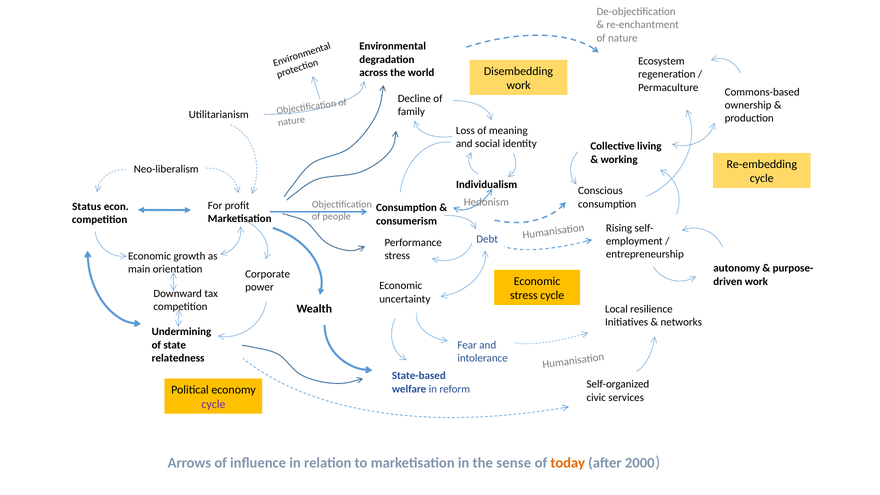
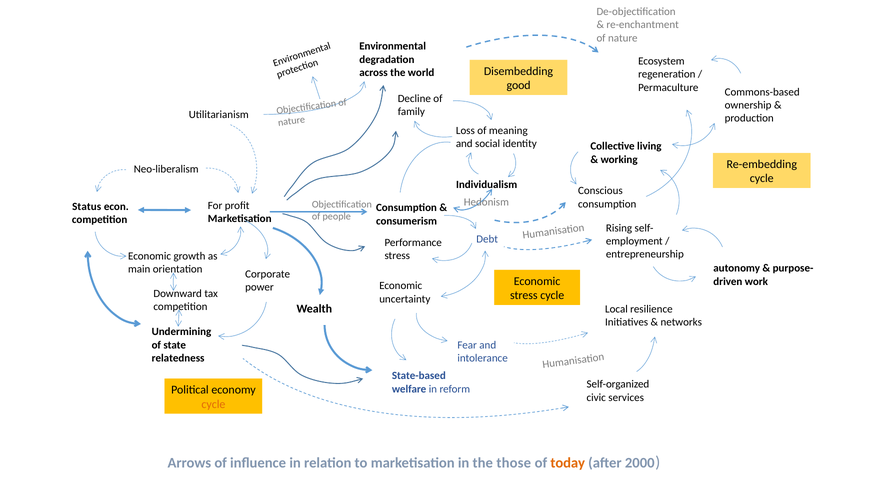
work: work -> good (519, 85)
cycle colour: purple -> orange (213, 404)
sense: sense -> those (514, 463)
